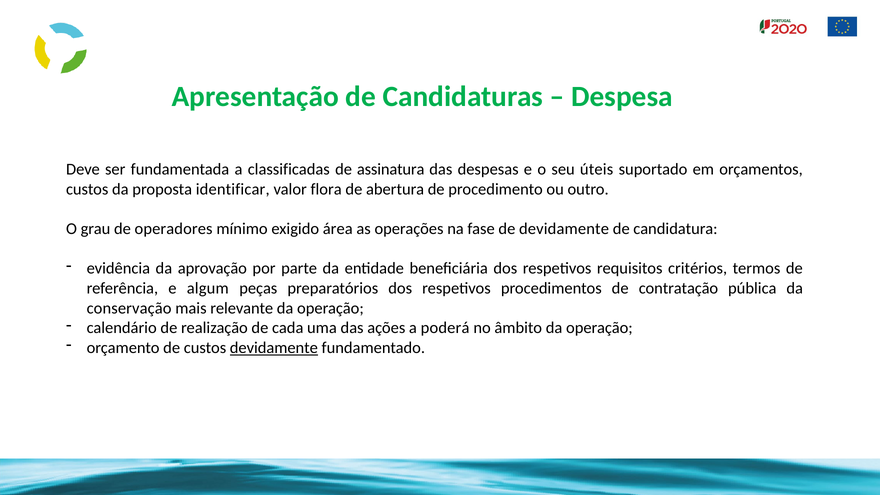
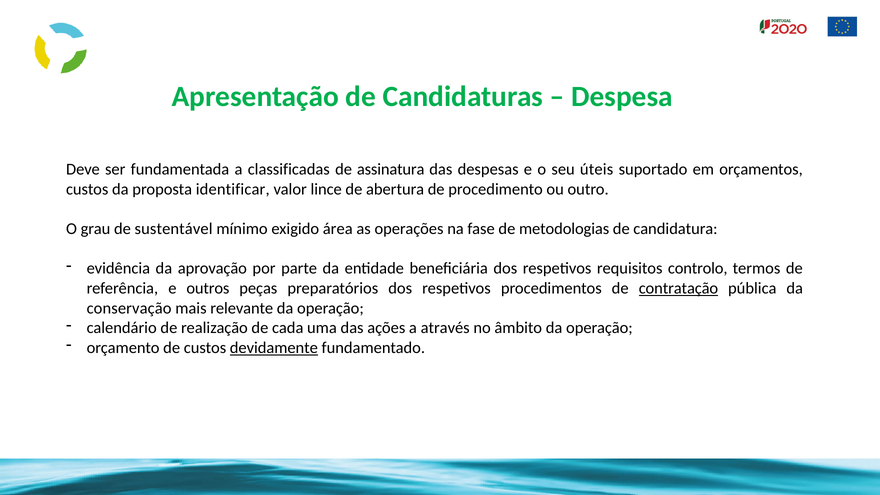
flora: flora -> lince (326, 189)
operadores: operadores -> sustentável (174, 229)
de devidamente: devidamente -> metodologias (564, 229)
critérios: critérios -> controlo (698, 269)
algum: algum -> outros (208, 288)
contratação underline: none -> present (678, 288)
poderá: poderá -> através (445, 328)
